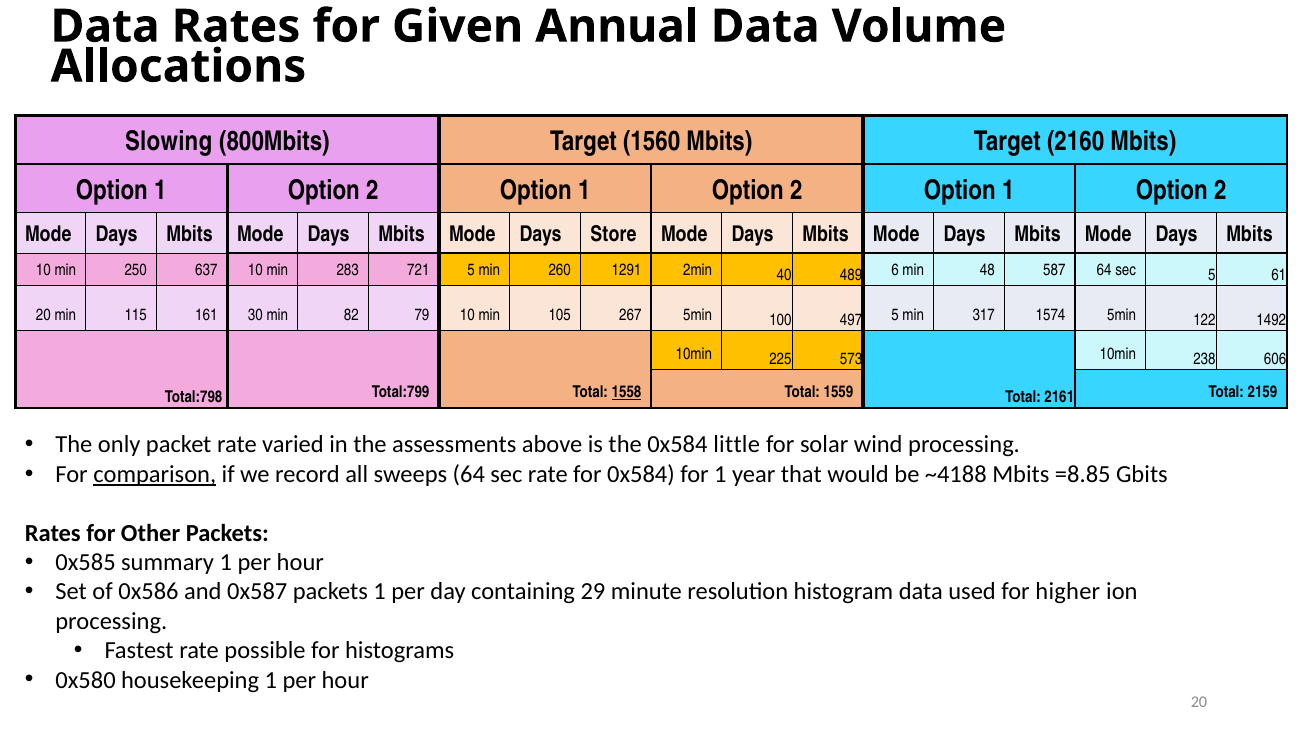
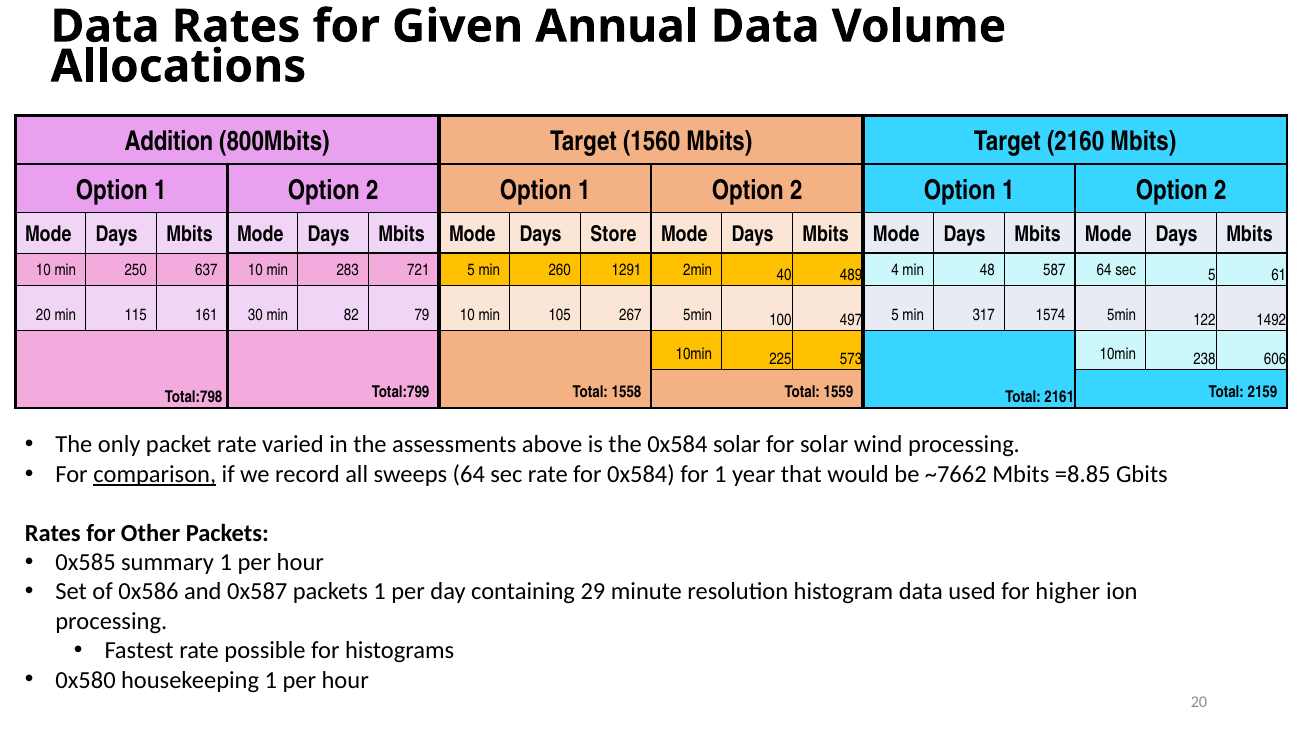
Slowing: Slowing -> Addition (169, 142)
6: 6 -> 4 (895, 270)
1558 underline: present -> none (627, 393)
0x584 little: little -> solar (737, 445)
~4188: ~4188 -> ~7662 (956, 474)
